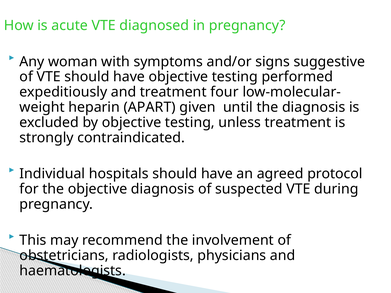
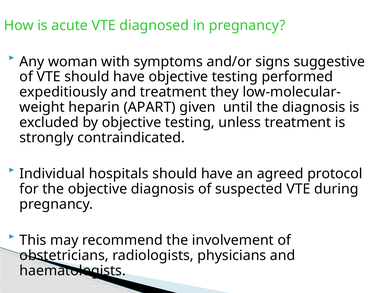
four: four -> they (225, 92)
